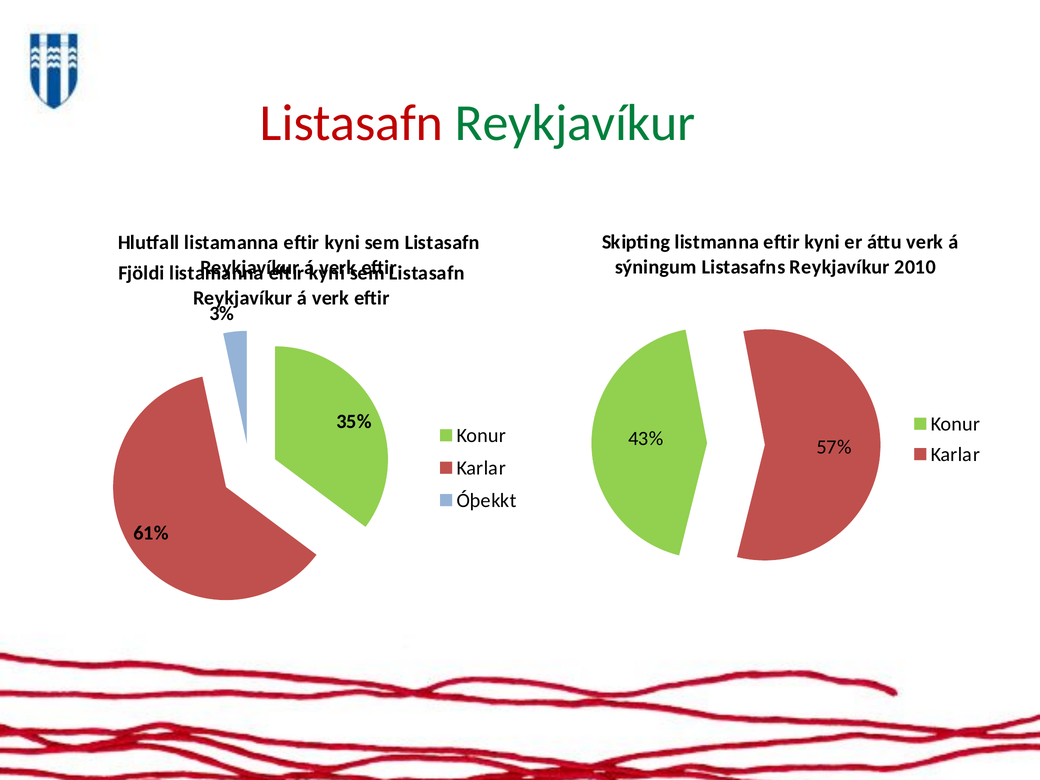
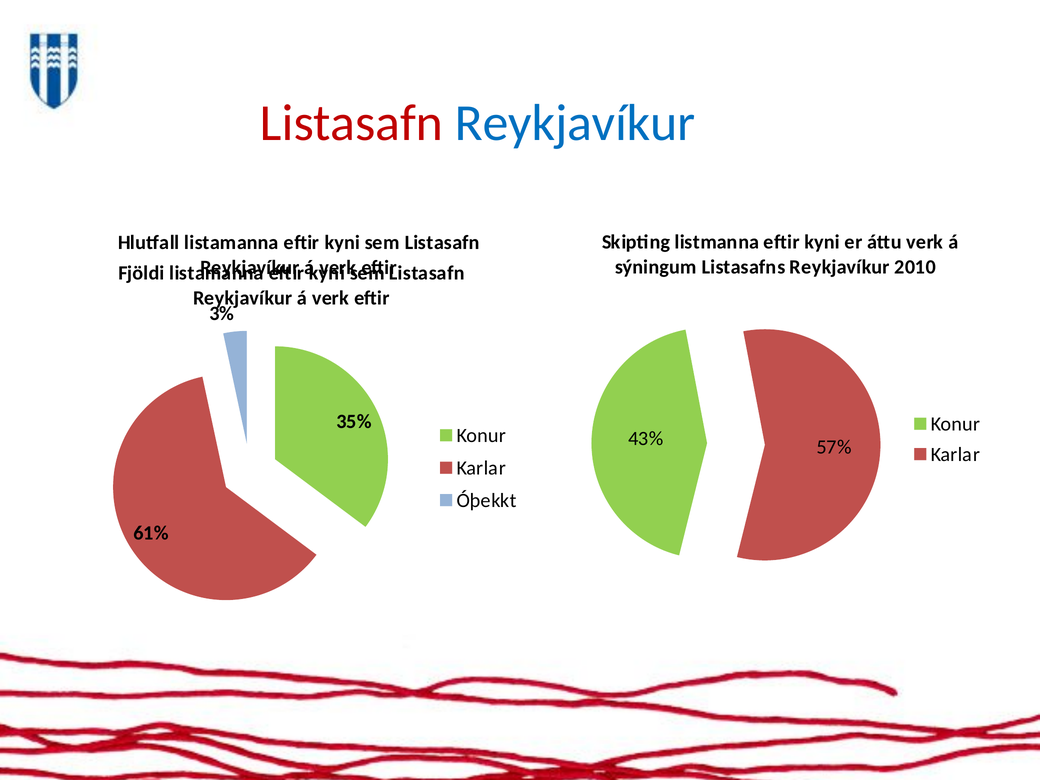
Reykjavíkur colour: green -> blue (575, 123)
